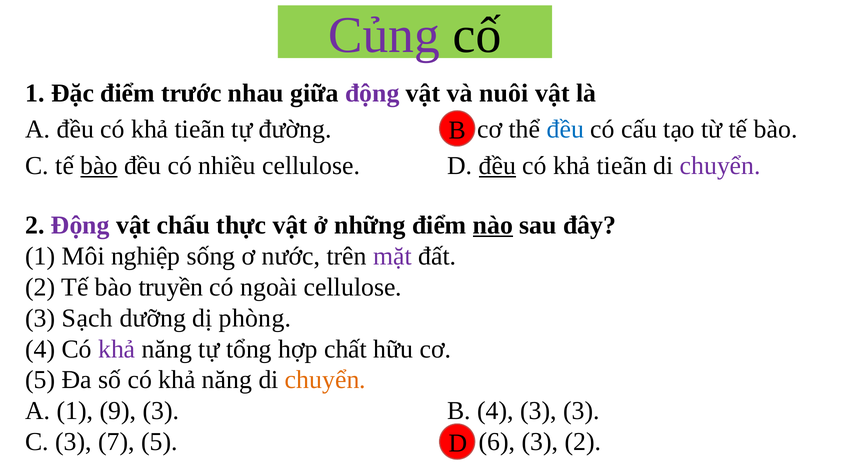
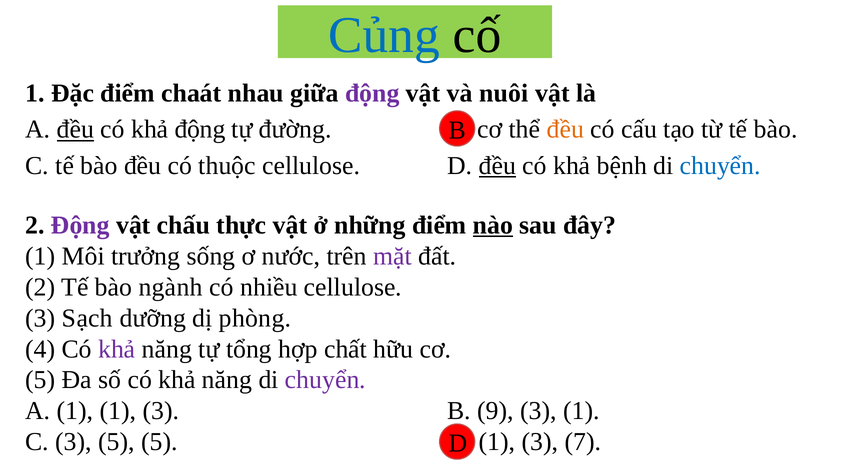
Củng colour: purple -> blue (384, 35)
trước: trước -> chaát (191, 93)
đều underline: none -> present (75, 129)
tieãn: tieãn -> động (200, 129)
đều colour: blue -> orange (565, 129)
bào underline: present -> none (99, 166)
nhiều: nhiều -> thuộc (227, 166)
tieãn: tieãn -> bệnh (622, 166)
chuyển colour: purple -> blue (720, 166)
nghiệp: nghiệp -> trưởng (146, 256)
truyền: truyền -> ngành (171, 287)
ngoài: ngoài -> nhiều (269, 287)
chuyển colour: orange -> purple (325, 380)
1 9: 9 -> 1 (118, 411)
B 4: 4 -> 9 (496, 411)
3 3: 3 -> 1 (581, 411)
3 7: 7 -> 5 (116, 442)
6: 6 -> 1 (497, 442)
3 2: 2 -> 7 (583, 442)
